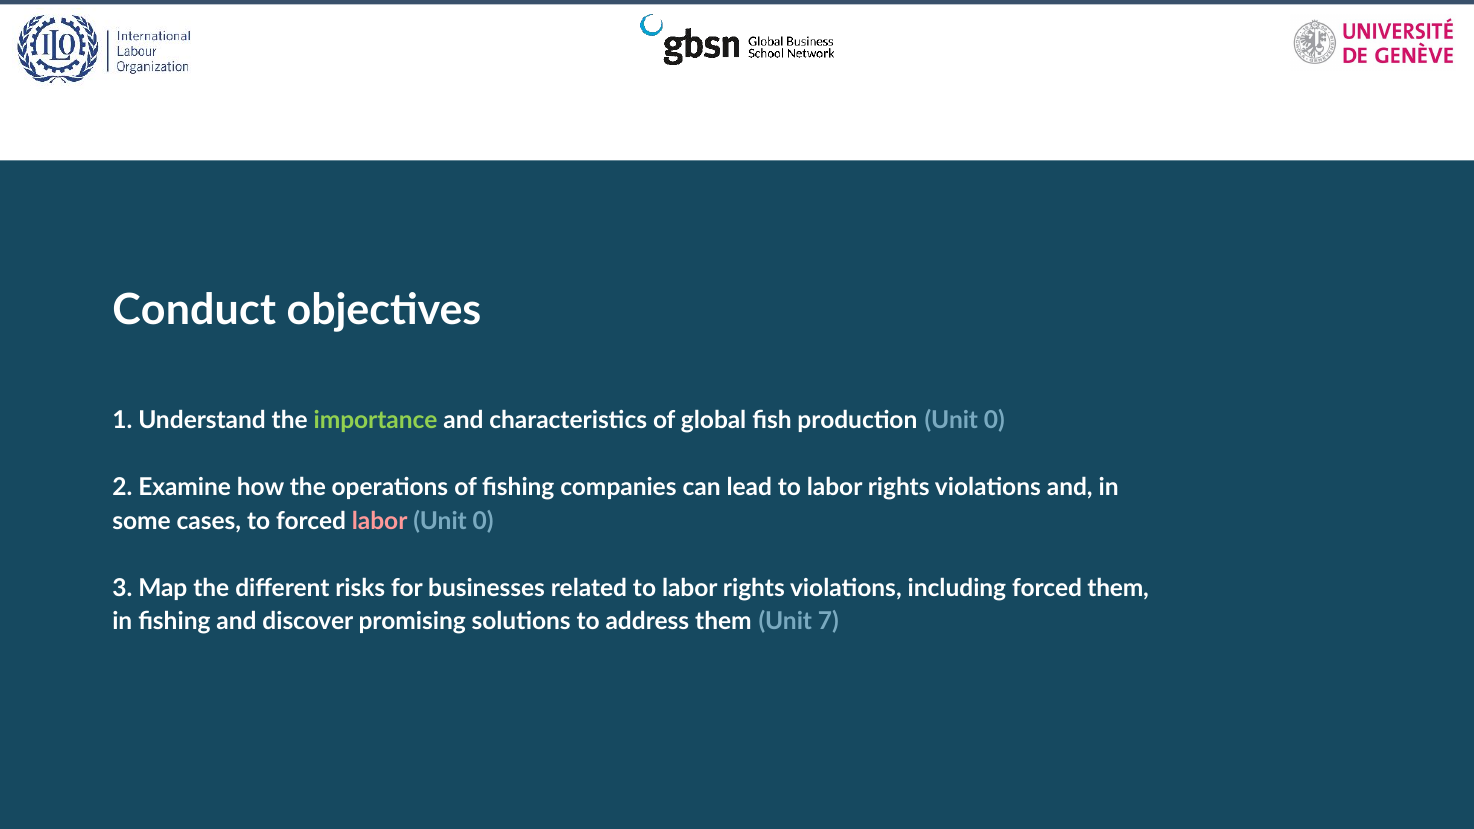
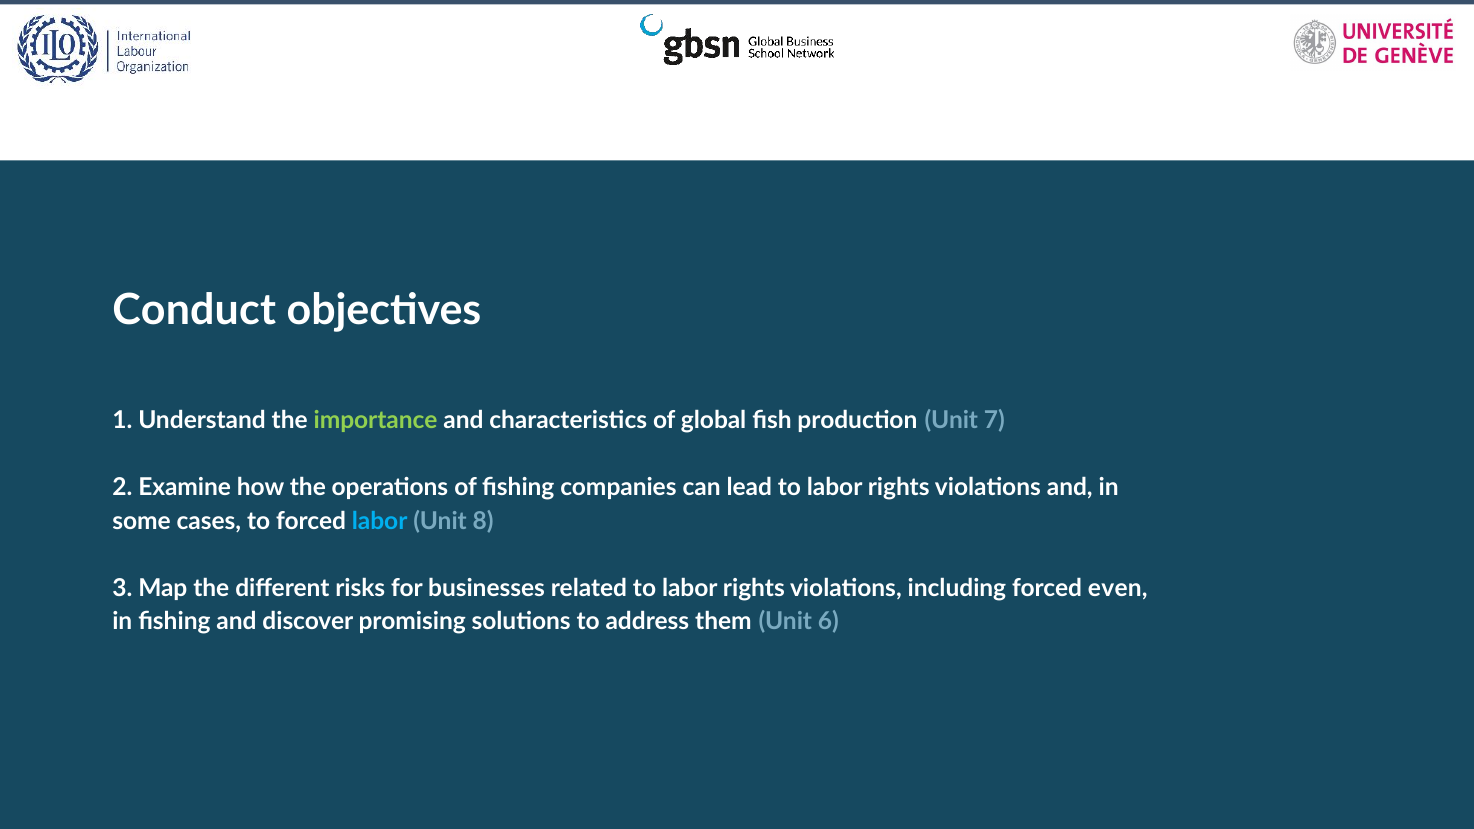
production Unit 0: 0 -> 7 (994, 421)
labor colour: pink -> light blue (380, 521)
0: 0 -> 8 (483, 521)
forced them: them -> even (1118, 588)
7: 7 -> 6 (828, 622)
